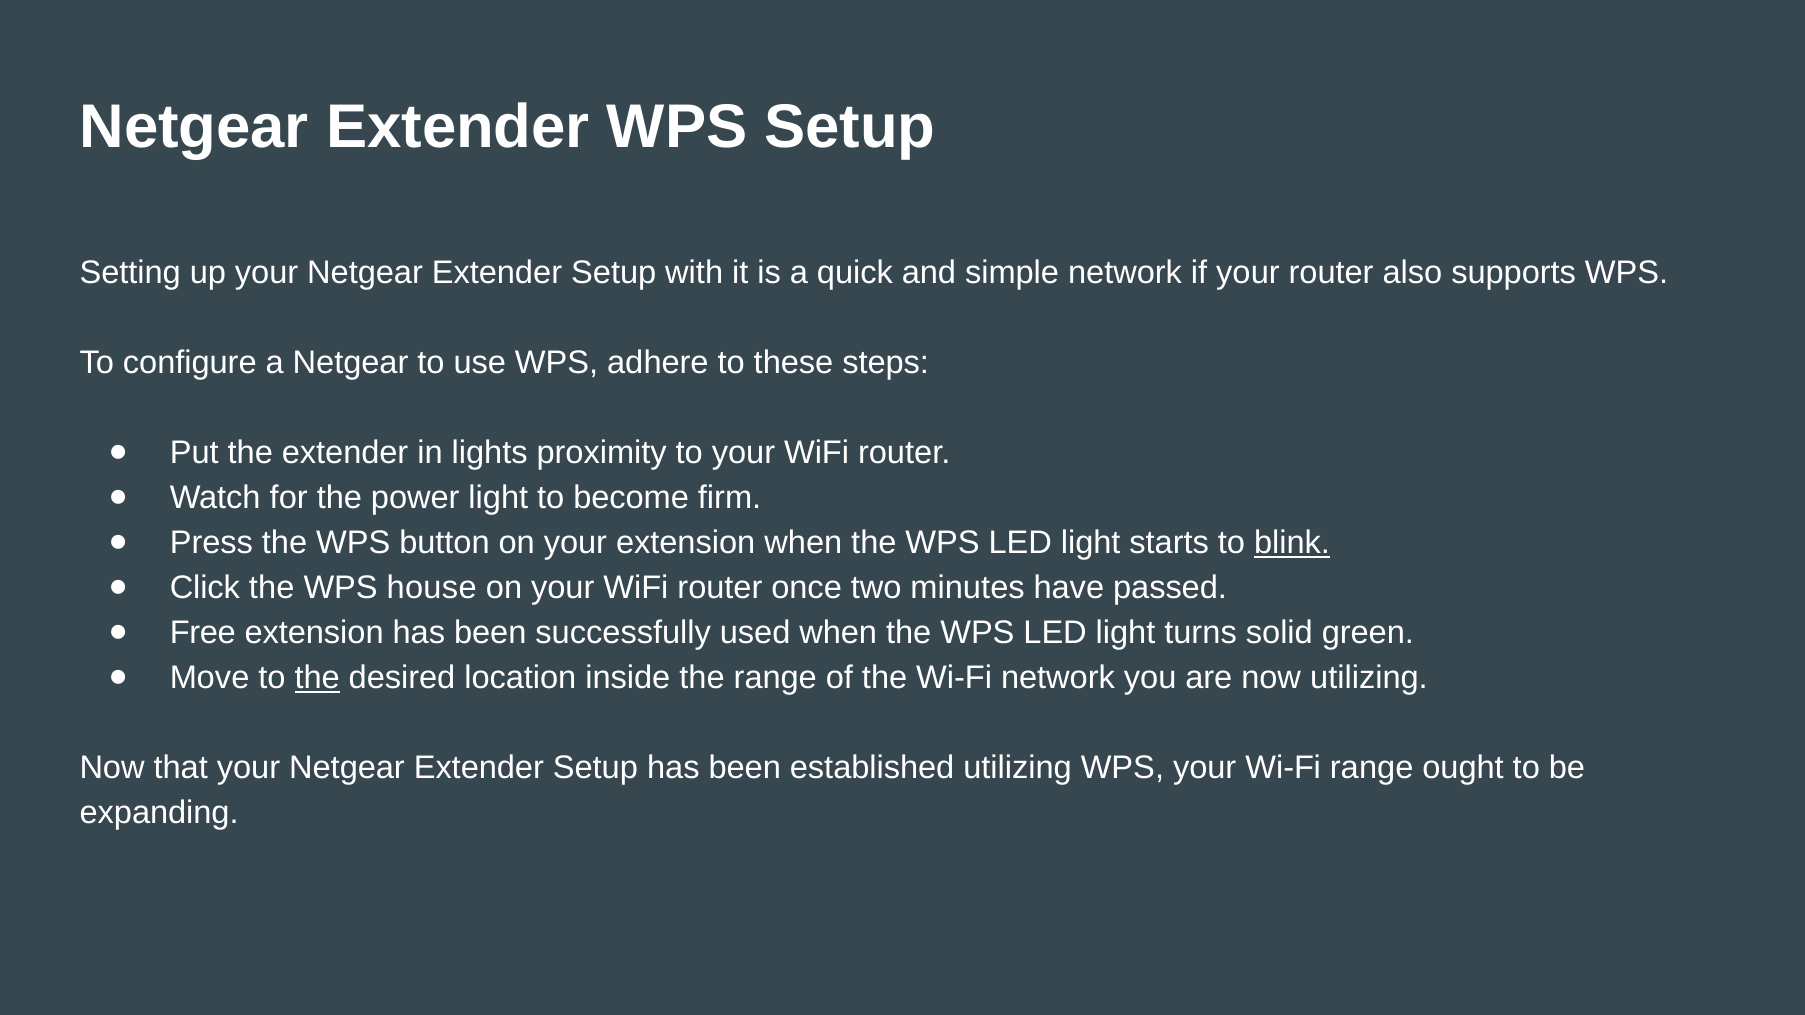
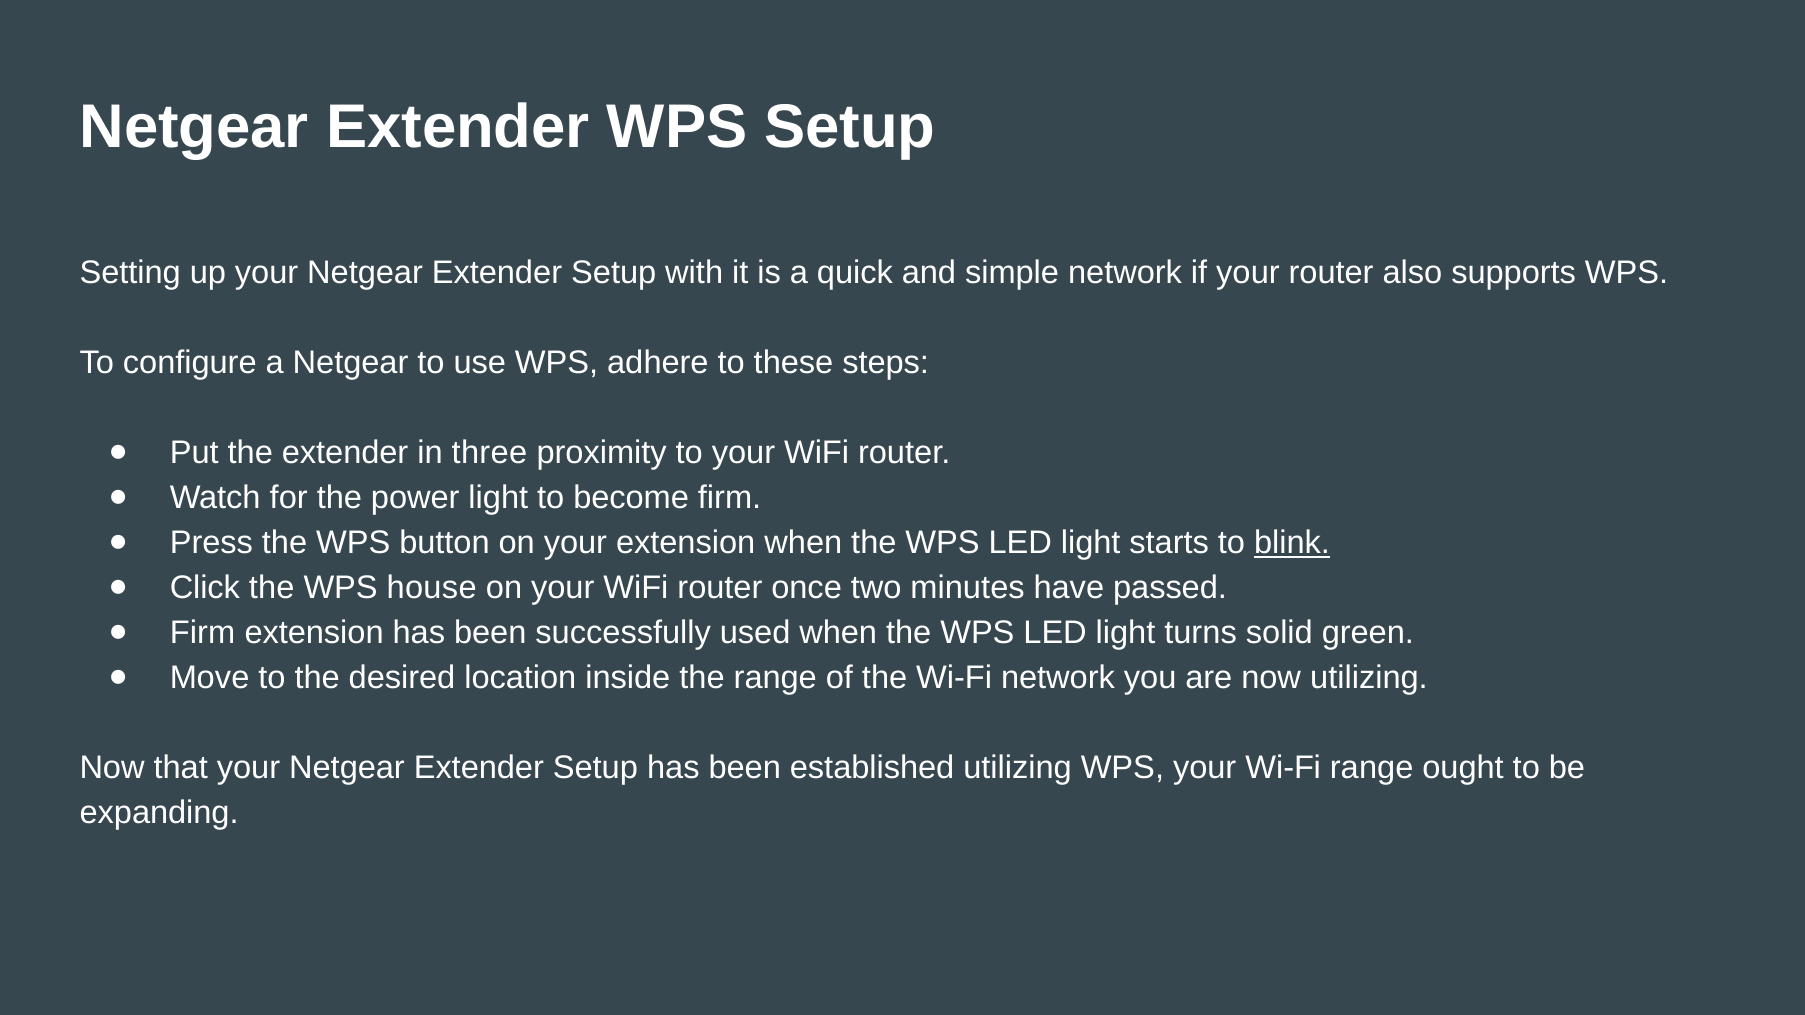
lights: lights -> three (489, 453)
Free: Free -> Firm (203, 633)
the underline: present -> none (317, 678)
